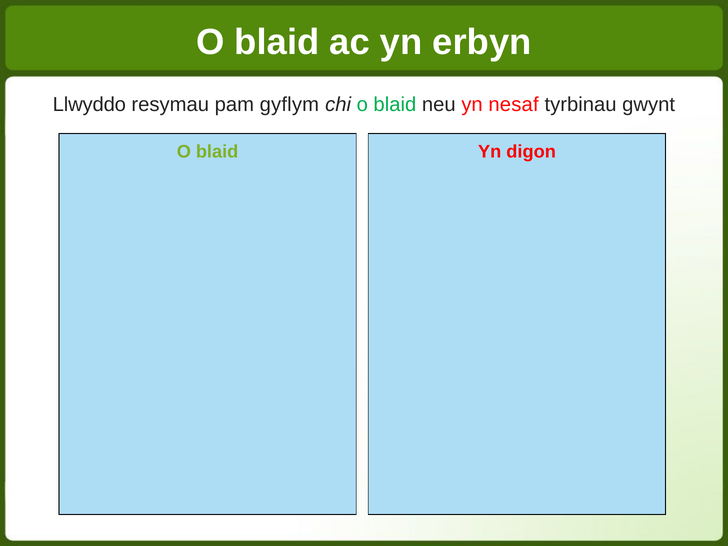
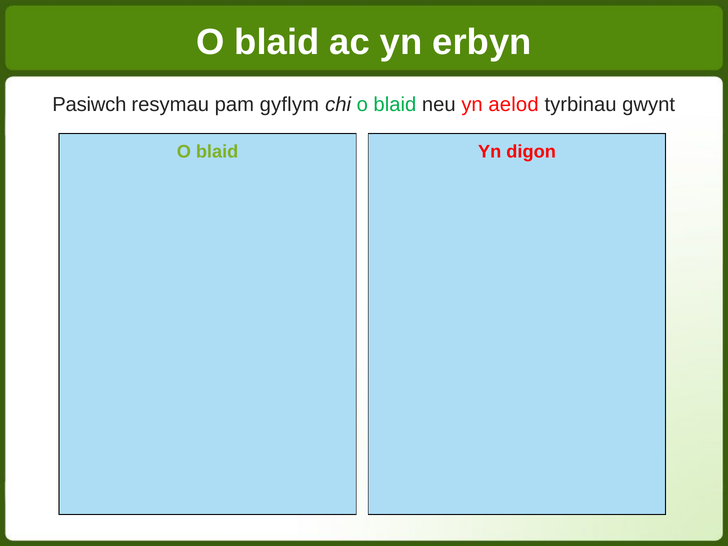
Llwyddo: Llwyddo -> Pasiwch (89, 105)
nesaf: nesaf -> aelod (514, 105)
